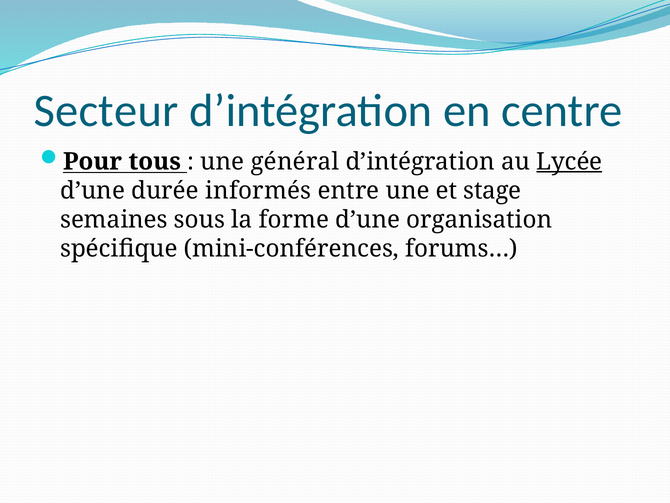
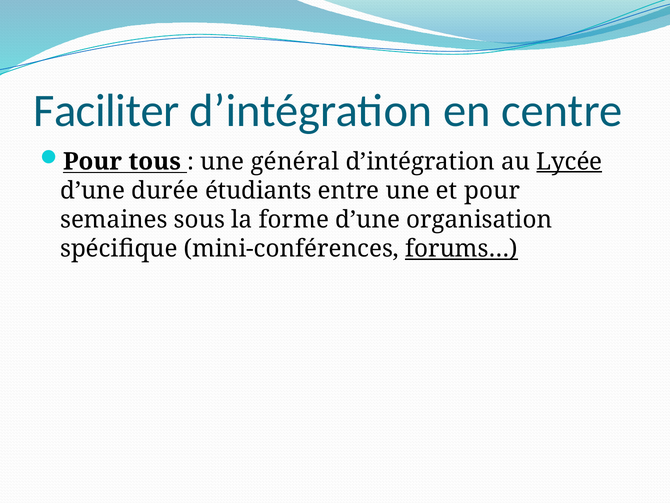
Secteur: Secteur -> Faciliter (106, 111)
informés: informés -> étudiants (258, 190)
et stage: stage -> pour (492, 190)
forums… underline: none -> present (462, 249)
